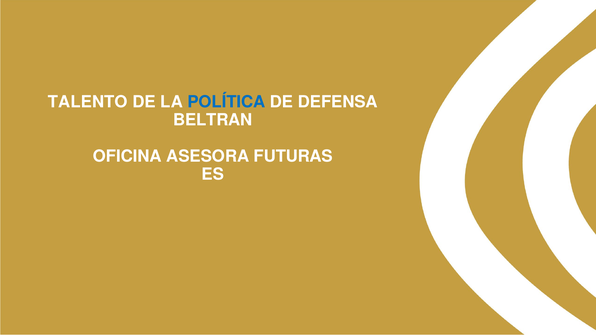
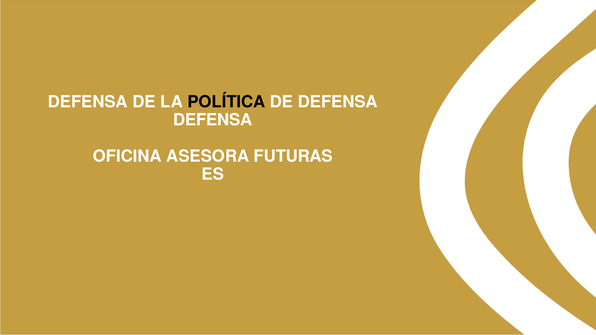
TALENTO: TALENTO -> DEFENSA (88, 102)
POLÍTICA colour: blue -> black (226, 102)
BELTRAN: BELTRAN -> DEFENSA (213, 120)
